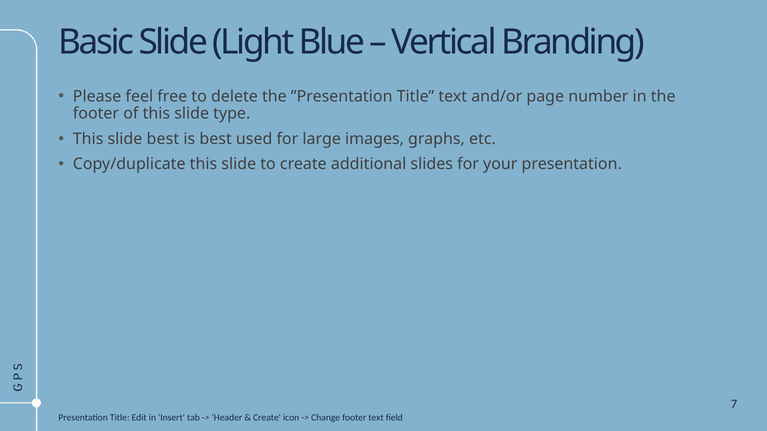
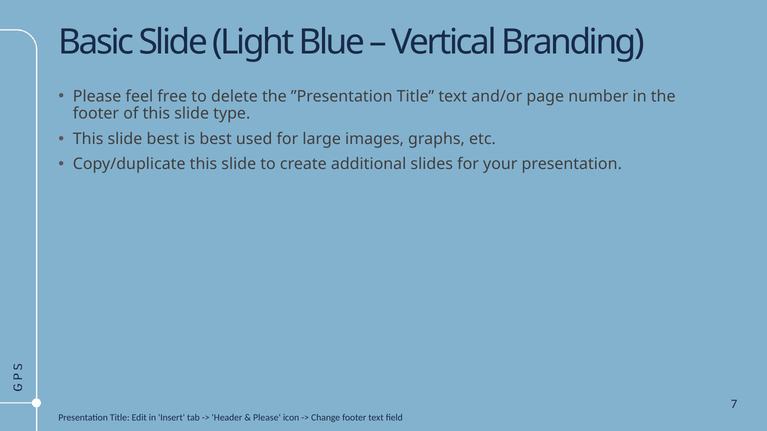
Create: Create -> Please (267, 418)
